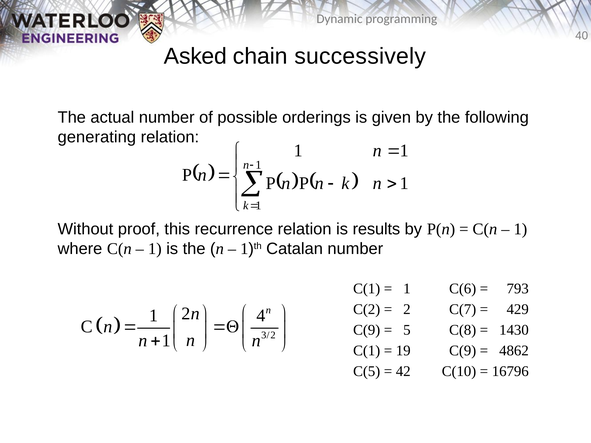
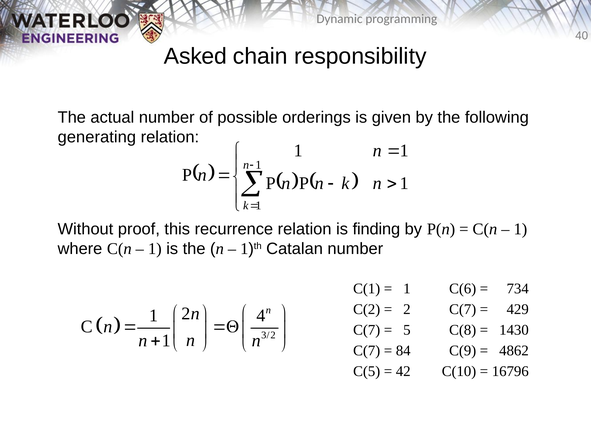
successively: successively -> responsibility (360, 56)
results: results -> finding (376, 229)
793: 793 -> 734 (518, 289)
C(9: C(9 -> C(7 (367, 330)
C(1: C(1 -> C(7 (367, 351)
19: 19 -> 84 (403, 351)
